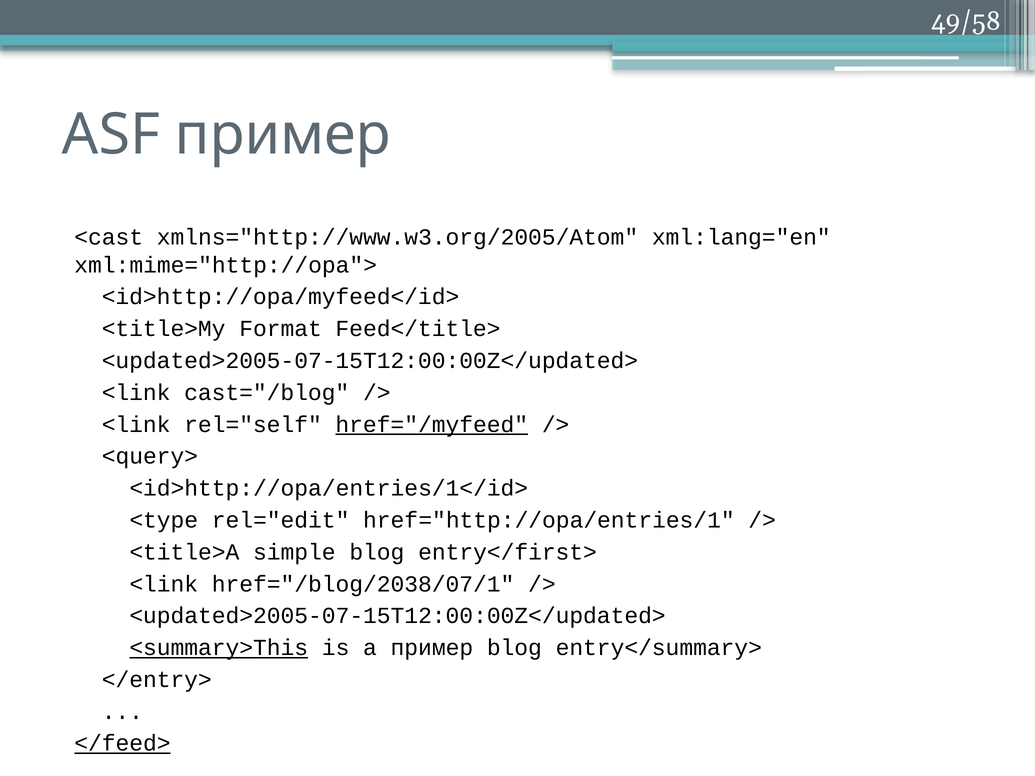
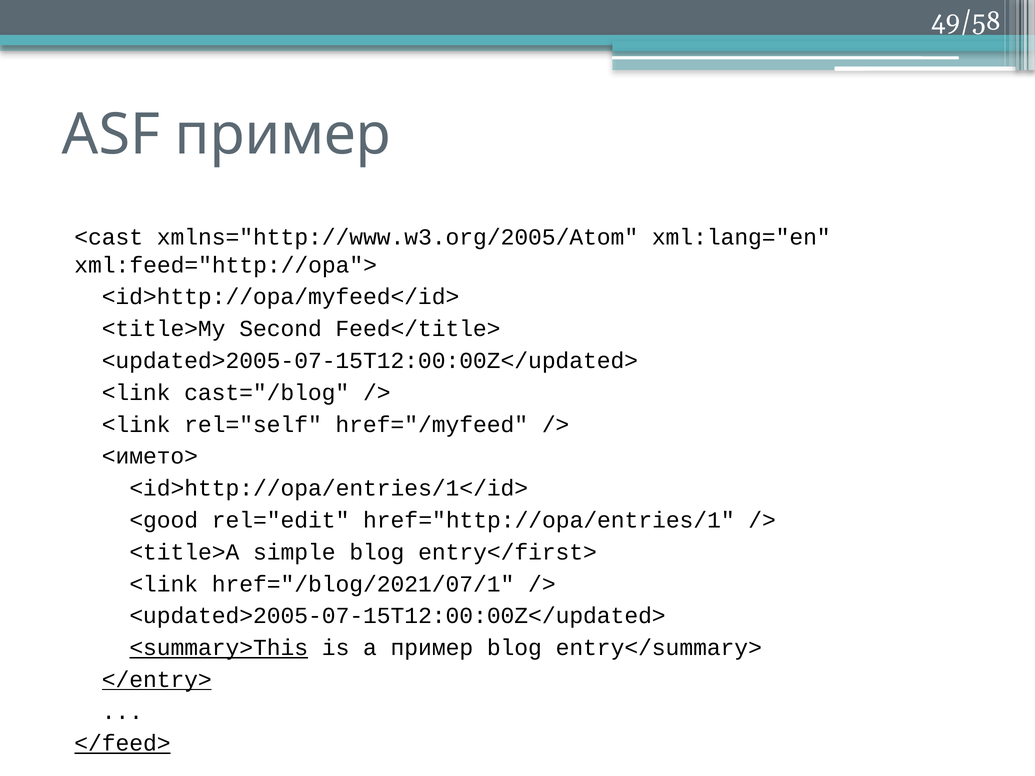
xml:mime="http://opa">: xml:mime="http://opa"> -> xml:feed="http://opa"> (226, 265)
Format: Format -> Second (281, 329)
href="/myfeed underline: present -> none (432, 425)
<query>: <query> -> <името> (150, 456)
<type: <type -> <good (164, 520)
href="/blog/2038/07/1: href="/blog/2038/07/1 -> href="/blog/2021/07/1 (363, 584)
</entry> underline: none -> present (157, 680)
